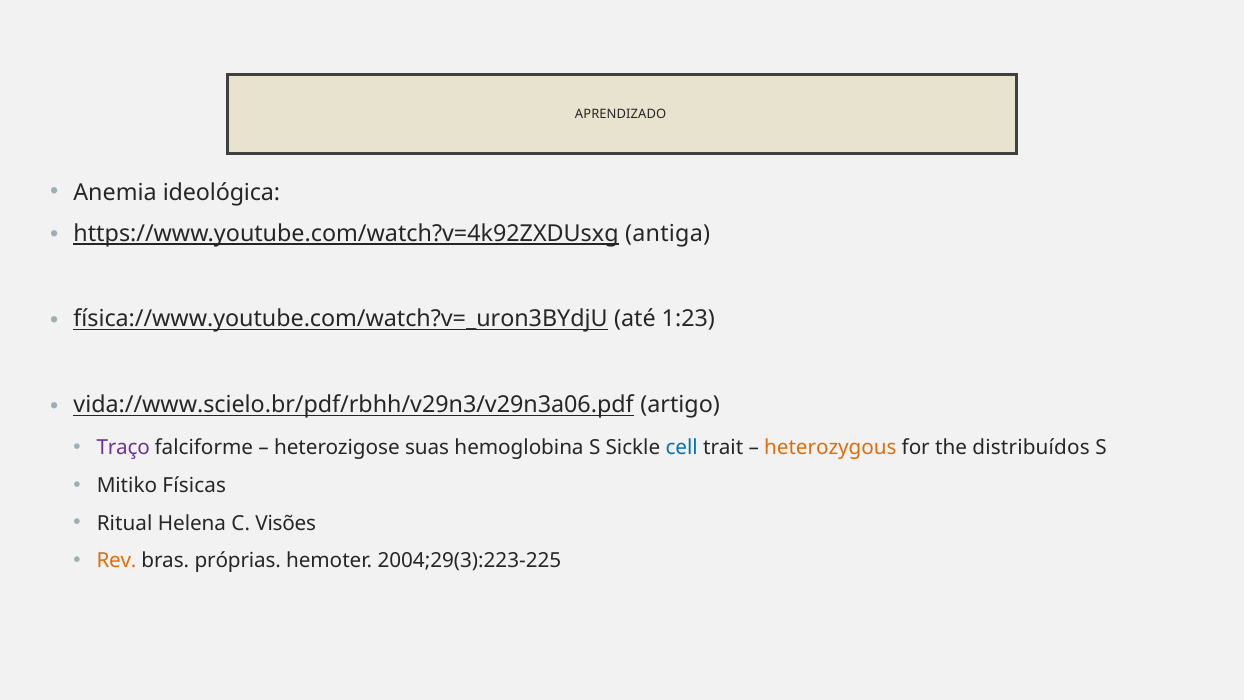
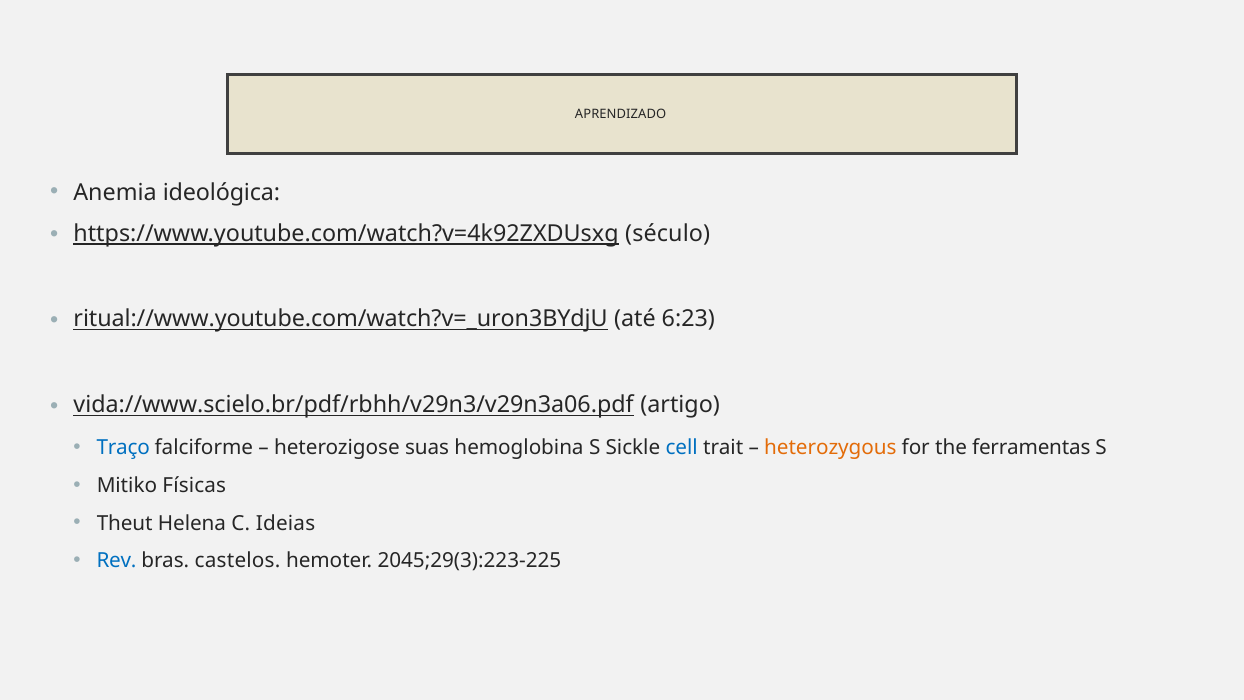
antiga: antiga -> século (668, 233)
física://www.youtube.com/watch?v=_uron3BYdjU: física://www.youtube.com/watch?v=_uron3BYdjU -> ritual://www.youtube.com/watch?v=_uron3BYdjU (341, 319)
1:23: 1:23 -> 6:23 (688, 319)
Traço colour: purple -> blue (123, 448)
distribuídos: distribuídos -> ferramentas (1031, 448)
Ritual: Ritual -> Theut (125, 523)
Visões: Visões -> Ideias (286, 523)
Rev colour: orange -> blue (117, 561)
próprias: próprias -> castelos (238, 561)
2004;29(3):223-225: 2004;29(3):223-225 -> 2045;29(3):223-225 (469, 561)
